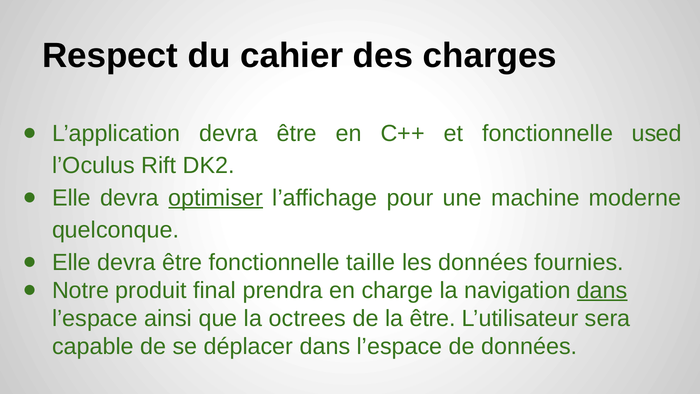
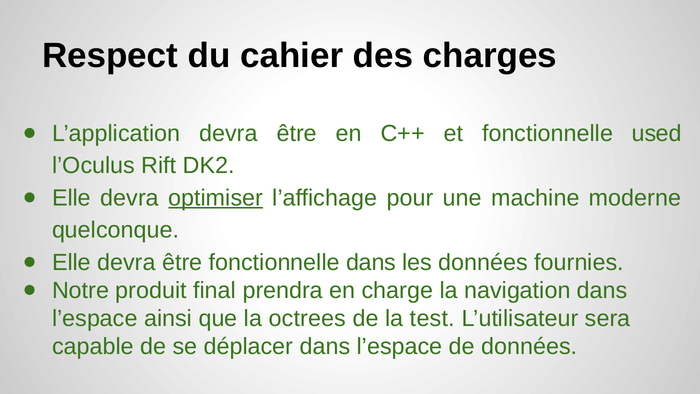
fonctionnelle taille: taille -> dans (371, 262)
dans underline: present -> none (602, 290)
la être: être -> test (432, 318)
